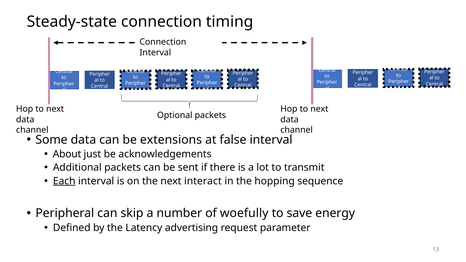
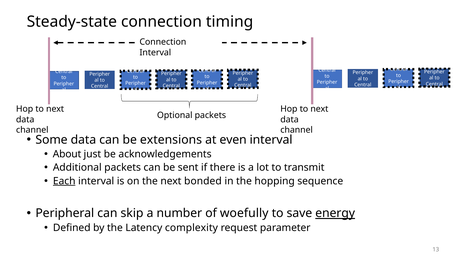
false: false -> even (233, 140)
interact: interact -> bonded (203, 181)
energy underline: none -> present (335, 213)
advertising: advertising -> complexity (191, 228)
